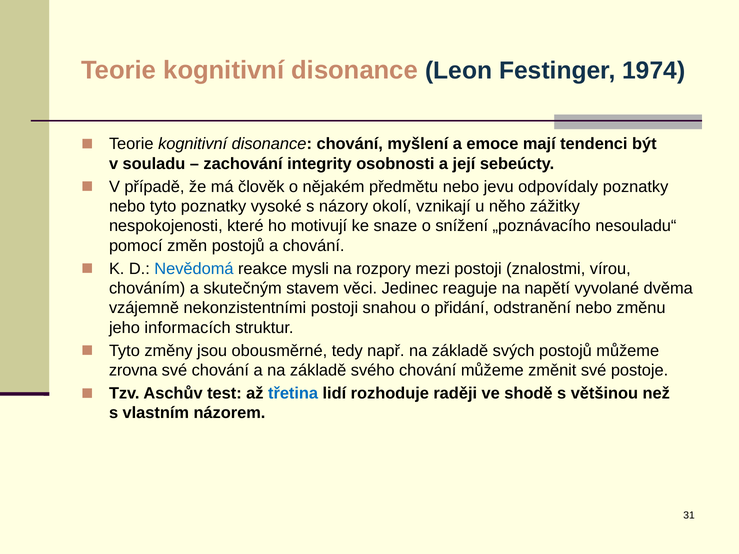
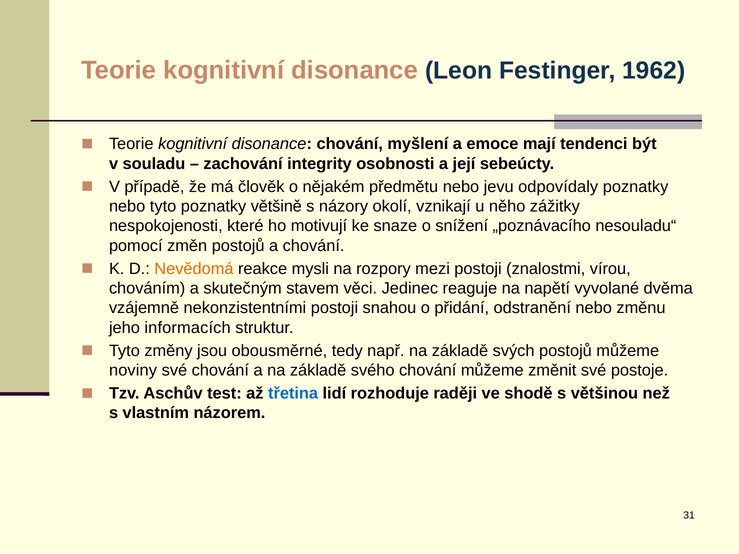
1974: 1974 -> 1962 (654, 71)
vysoké: vysoké -> většině (276, 206)
Nevědomá colour: blue -> orange (194, 269)
zrovna: zrovna -> noviny (133, 371)
